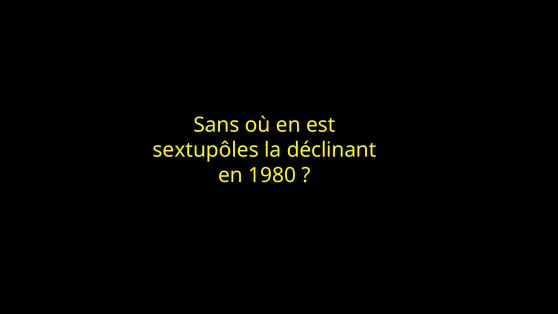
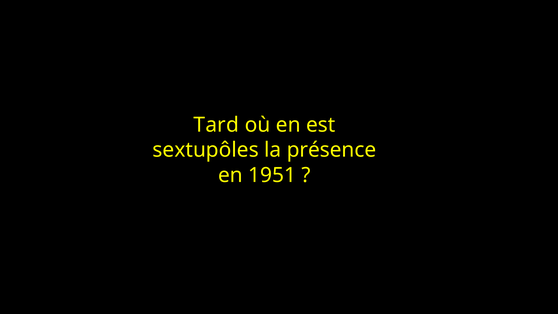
Sans: Sans -> Tard (216, 125)
déclinant: déclinant -> présence (331, 150)
1980: 1980 -> 1951 (272, 175)
